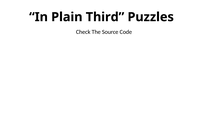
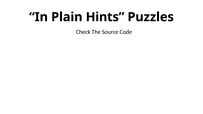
Third: Third -> Hints (105, 17)
